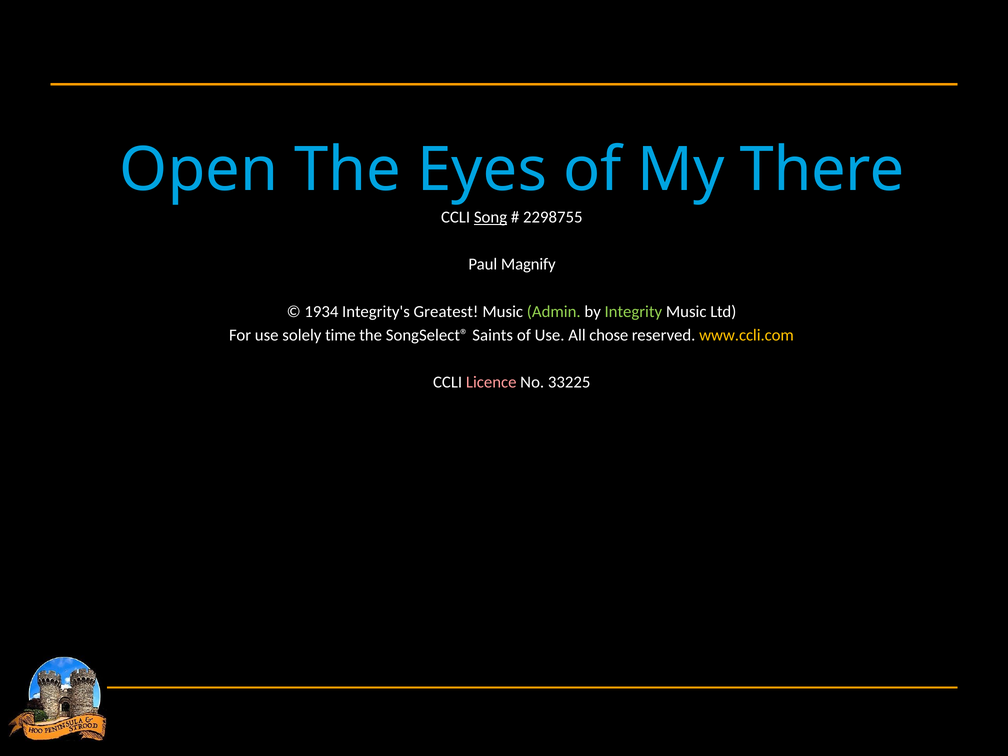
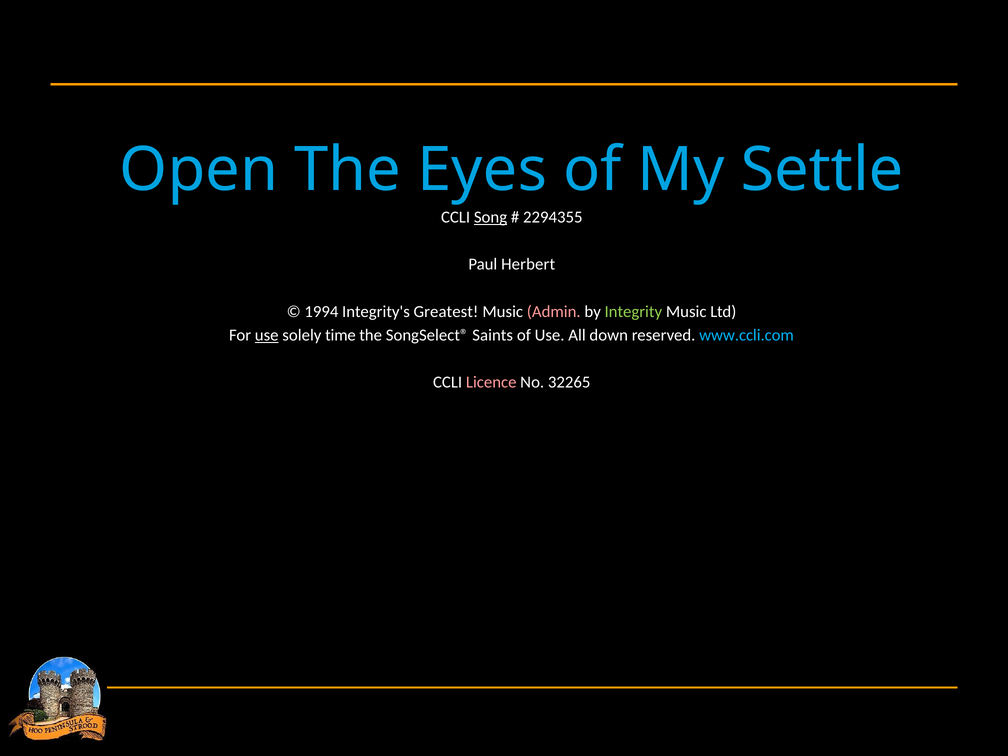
There: There -> Settle (822, 170)
2298755: 2298755 -> 2294355 (553, 217)
Magnify: Magnify -> Herbert (528, 264)
1934: 1934 -> 1994 (321, 312)
Admin colour: light green -> pink (554, 312)
use underline: none -> present (267, 335)
chose: chose -> down (609, 335)
www.ccli.com colour: yellow -> light blue (746, 335)
33225: 33225 -> 32265 (569, 382)
